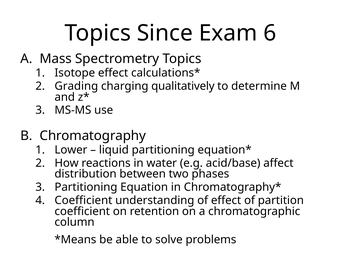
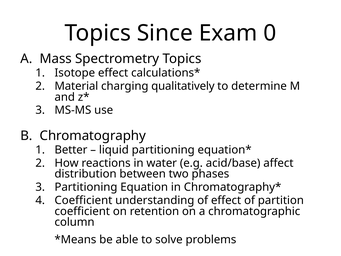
6: 6 -> 0 (270, 33)
Grading: Grading -> Material (76, 86)
Lower: Lower -> Better (71, 150)
